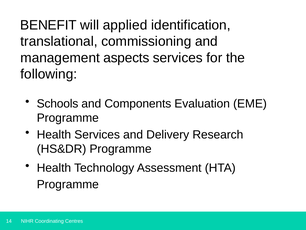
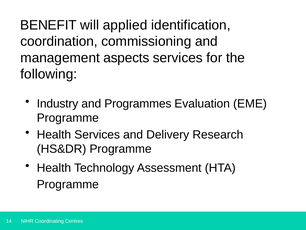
translational: translational -> coordination (59, 41)
Schools: Schools -> Industry (58, 103)
Components: Components -> Programmes (138, 103)
